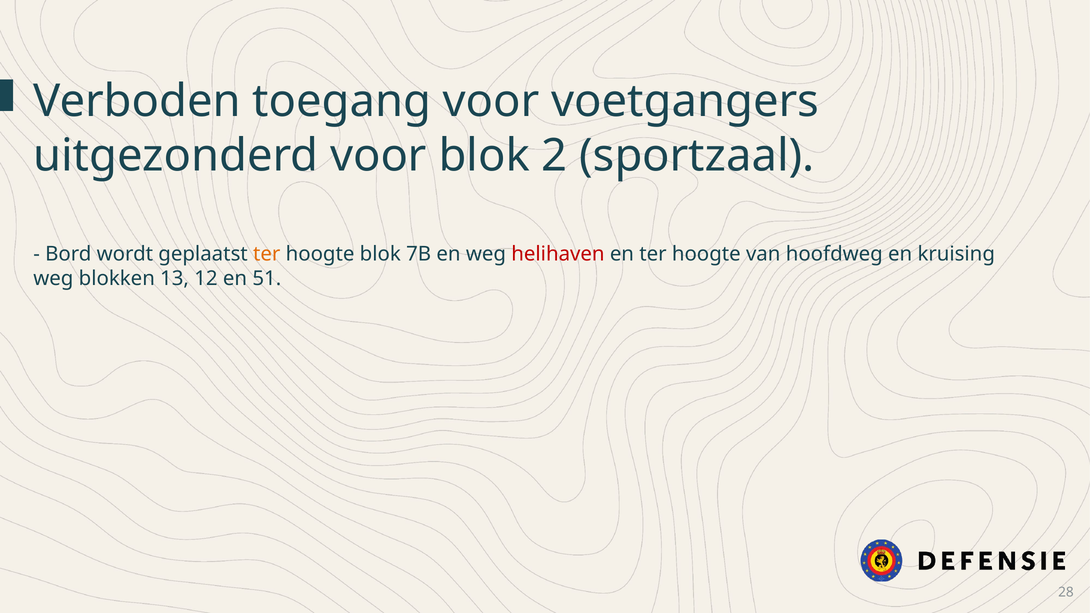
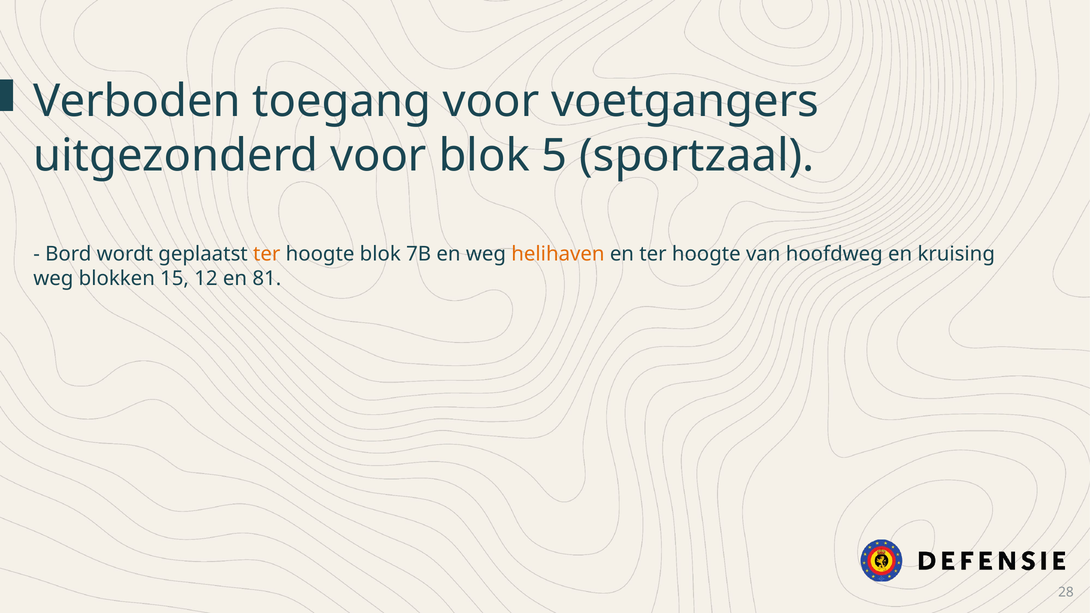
2: 2 -> 5 (554, 156)
helihaven colour: red -> orange (558, 254)
13: 13 -> 15 (175, 279)
51: 51 -> 81 (267, 279)
